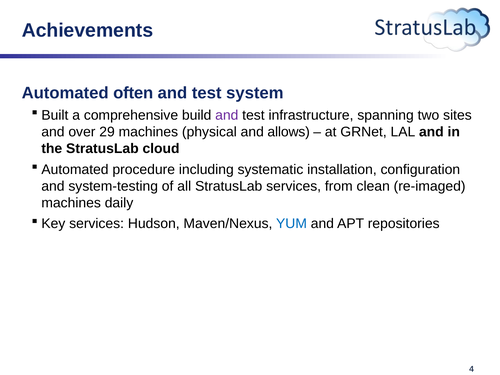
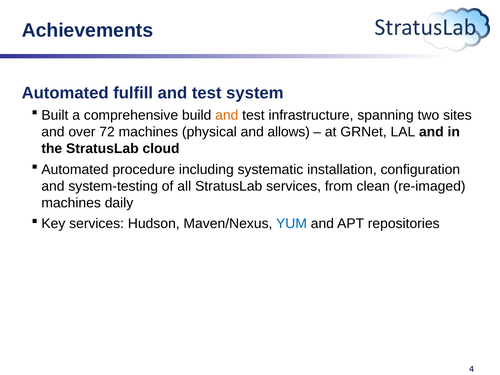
often: often -> fulfill (133, 93)
and colour: purple -> orange (227, 115)
29: 29 -> 72 (107, 132)
